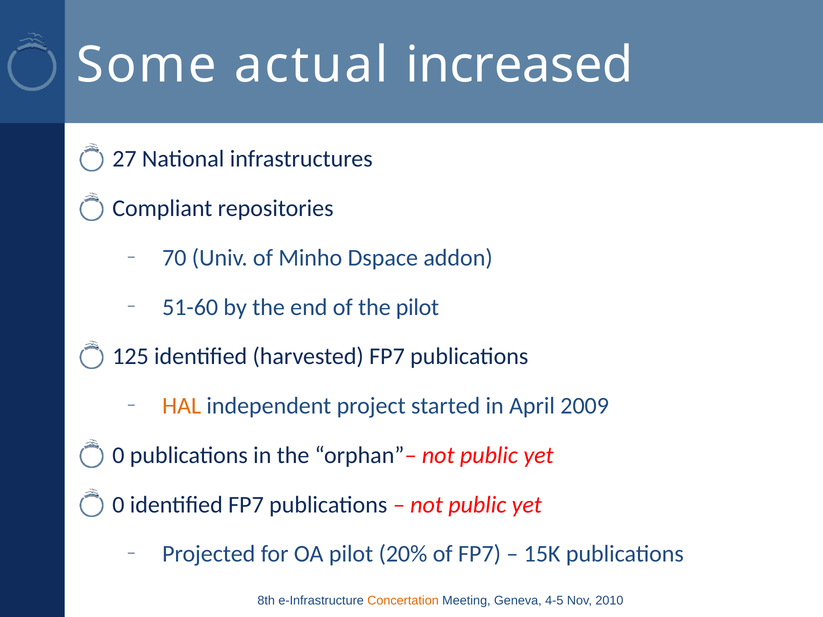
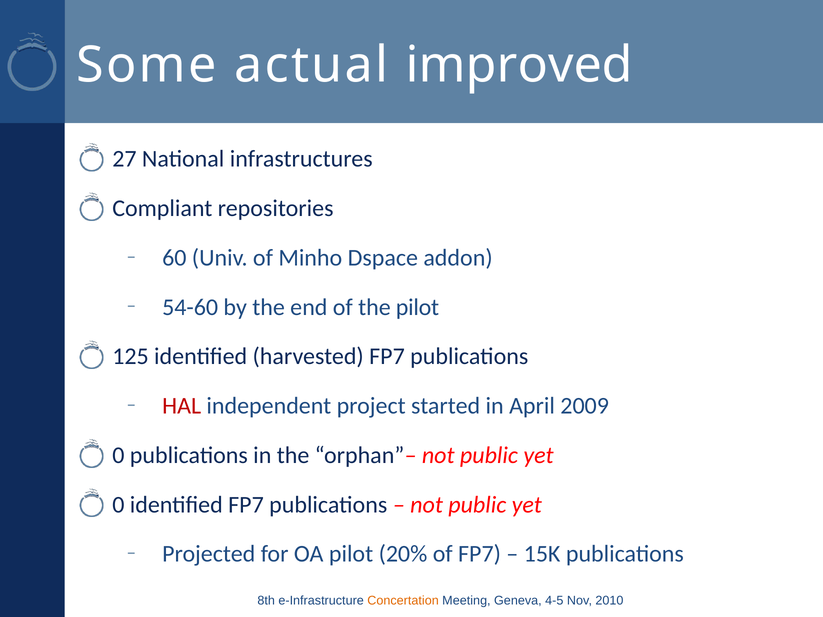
increased: increased -> improved (519, 65)
70: 70 -> 60 (174, 258)
51-60: 51-60 -> 54-60 (190, 307)
HAL colour: orange -> red (182, 406)
